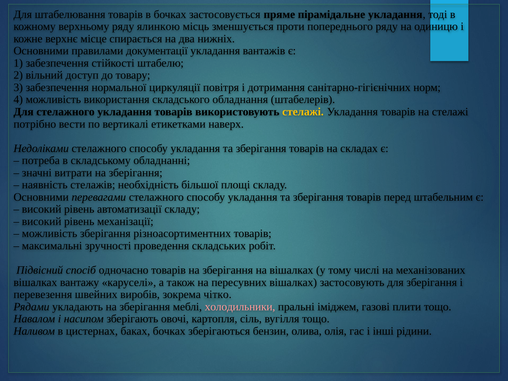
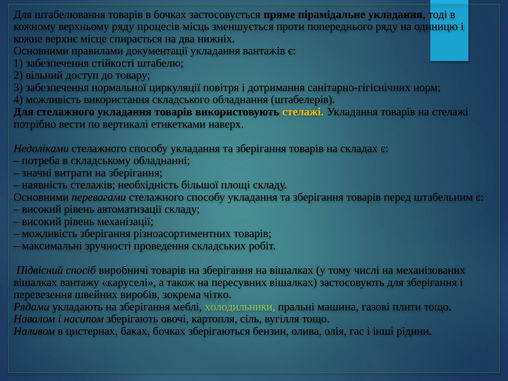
ялинкою: ялинкою -> процесів (158, 27)
одночасно: одночасно -> виробничі (124, 270)
холодильники colour: pink -> light green (240, 307)
іміджем: іміджем -> машина (338, 307)
